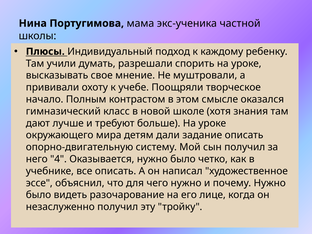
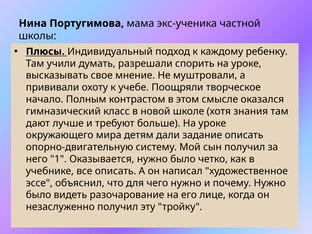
4: 4 -> 1 (58, 159)
